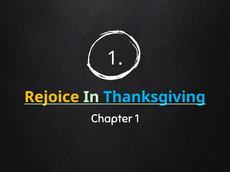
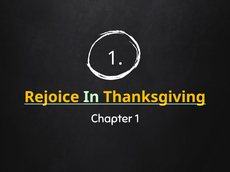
Thanksgiving colour: light blue -> yellow (154, 97)
